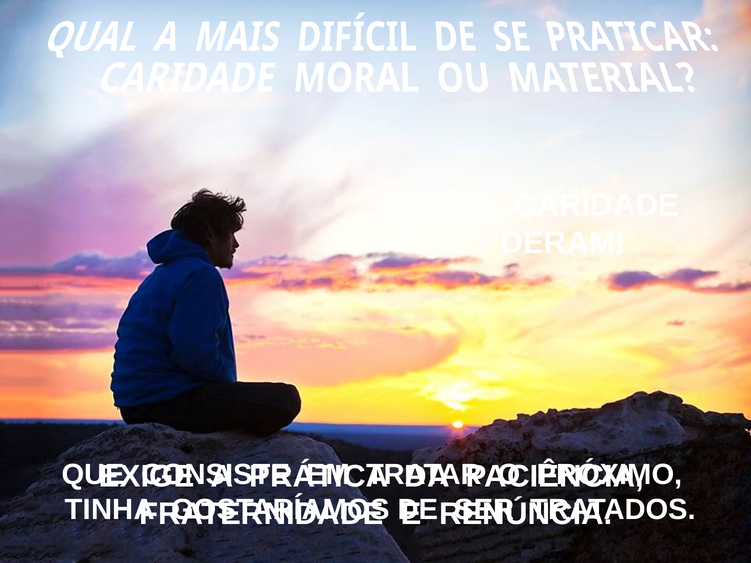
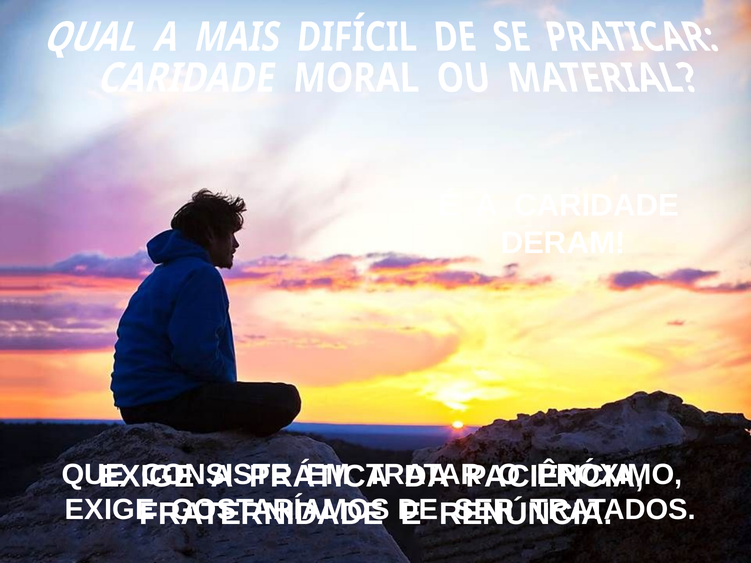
TINHA: TINHA -> EXIGE (110, 510)
